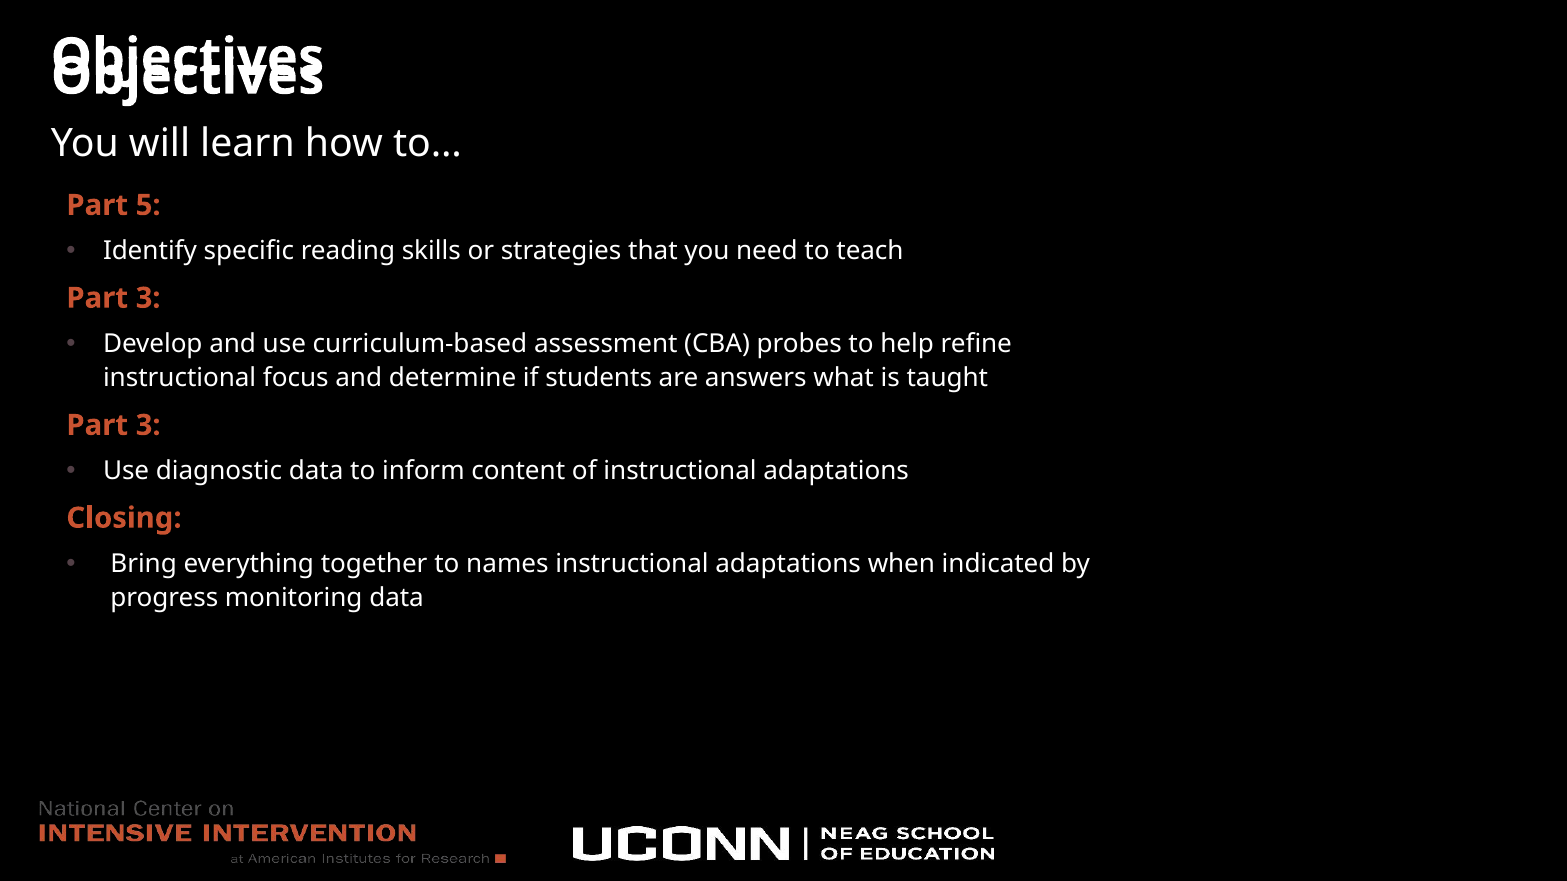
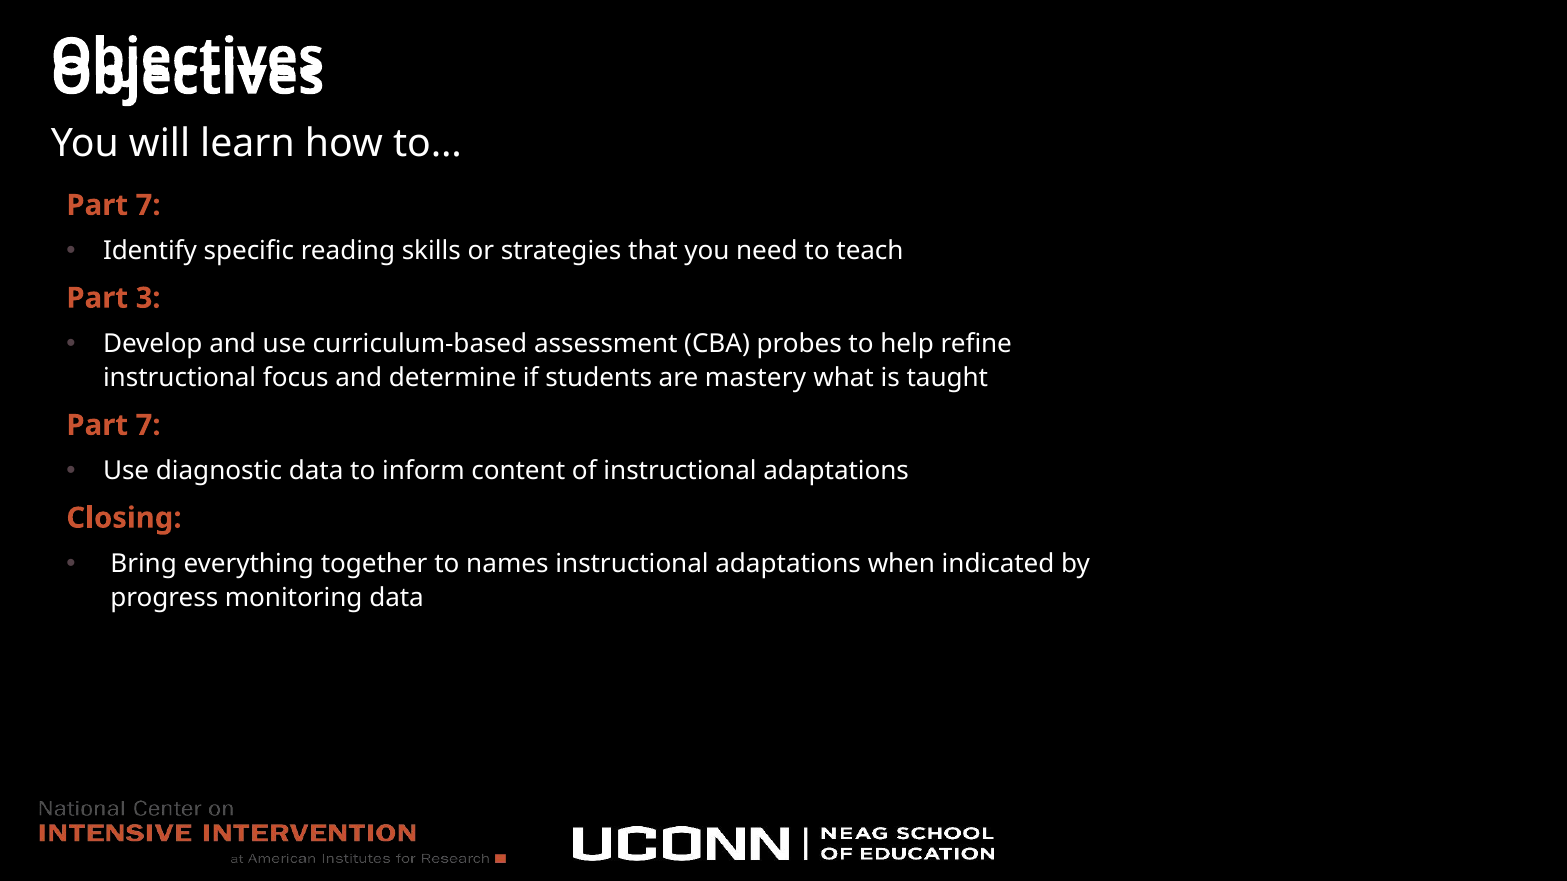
5: 5 -> 7 (148, 205)
answers: answers -> mastery (756, 379)
3: 3 -> 7 (148, 425)
